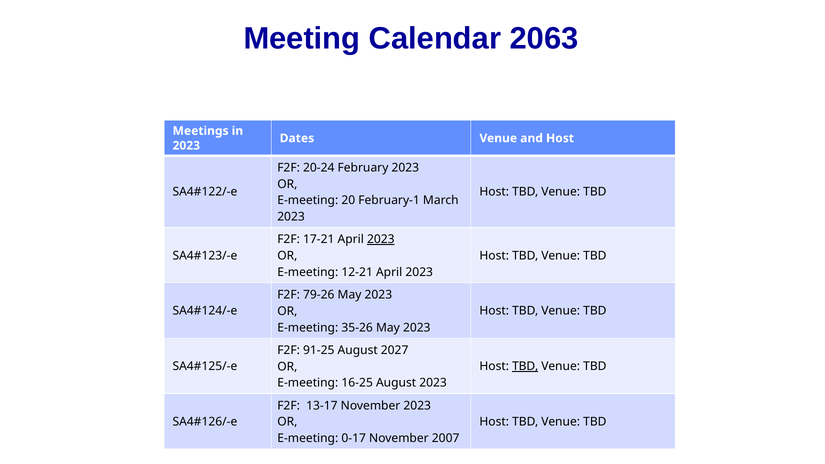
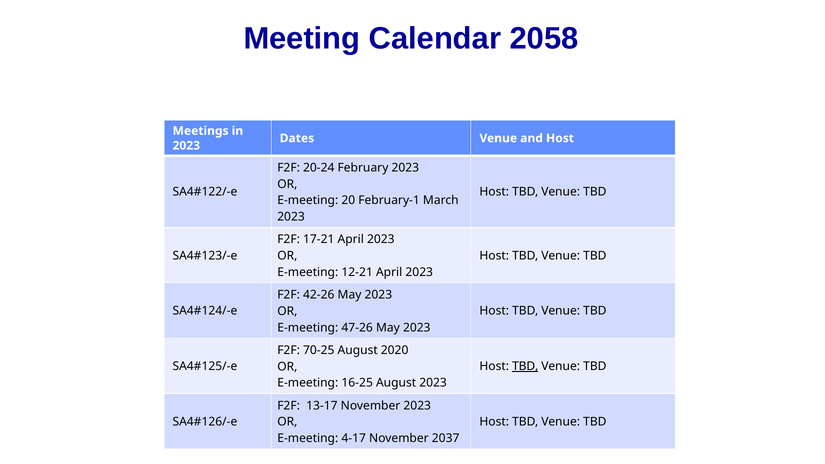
2063: 2063 -> 2058 (544, 38)
2023 underline: present -> none (381, 239)
79-26: 79-26 -> 42-26 (319, 295)
35-26: 35-26 -> 47-26 (357, 328)
91-25: 91-25 -> 70-25 (319, 350)
2027: 2027 -> 2020 (395, 350)
0-17: 0-17 -> 4-17 (354, 438)
2007: 2007 -> 2037 (446, 438)
